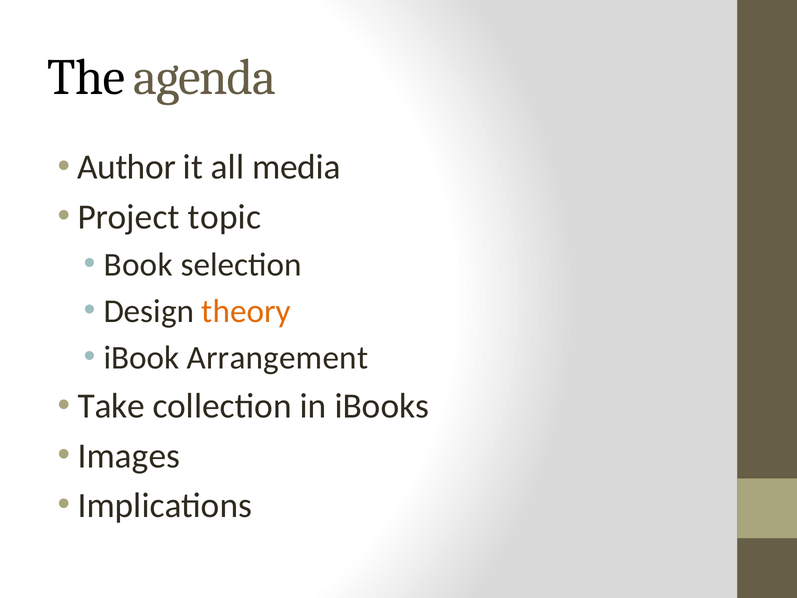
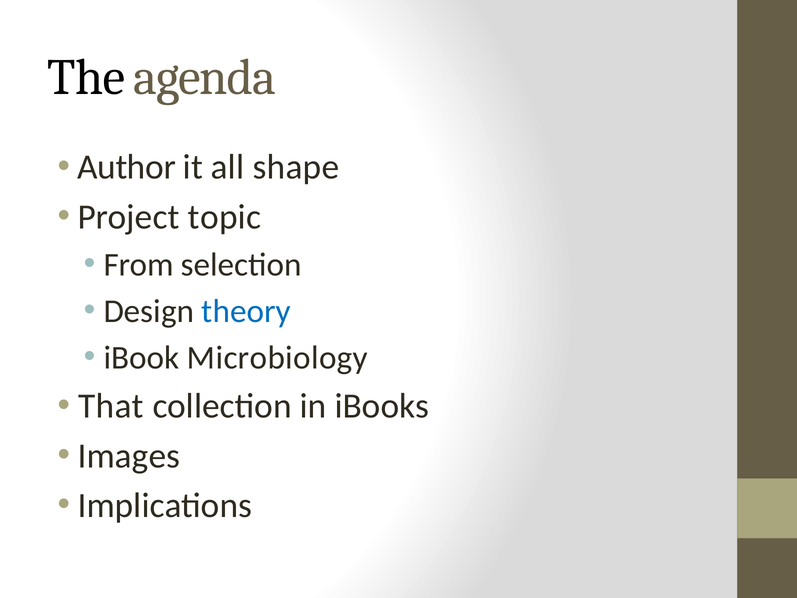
media: media -> shape (296, 167)
Book: Book -> From (139, 265)
theory colour: orange -> blue (246, 311)
Arrangement: Arrangement -> Microbiology (277, 358)
Take: Take -> That (111, 406)
